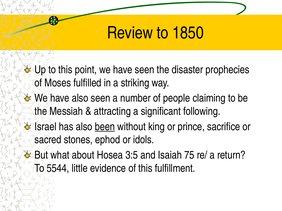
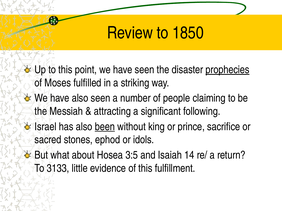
prophecies underline: none -> present (227, 70)
75: 75 -> 14 (189, 155)
5544: 5544 -> 3133 (58, 169)
